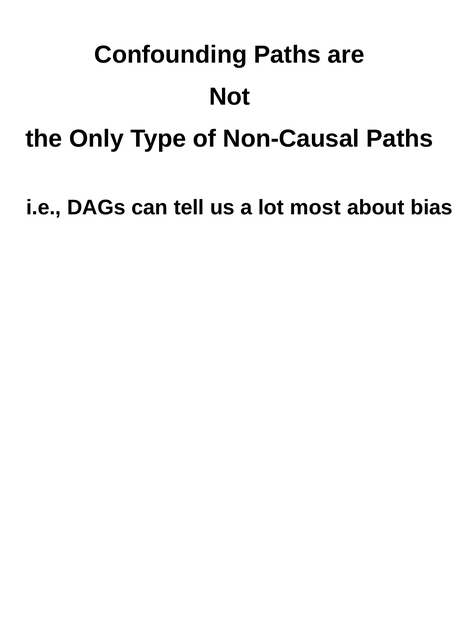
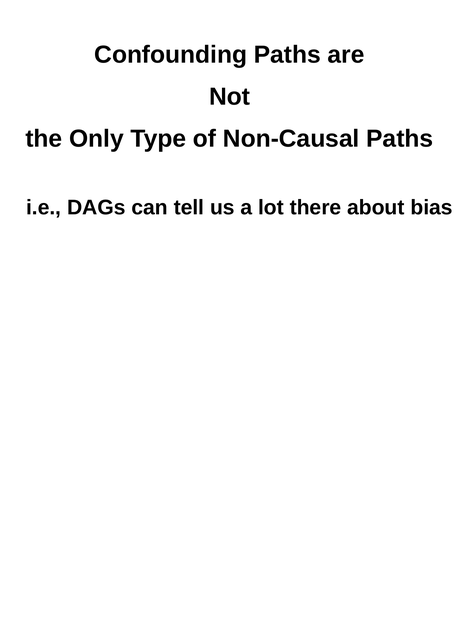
most: most -> there (315, 207)
